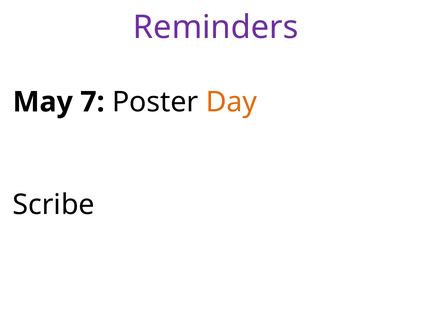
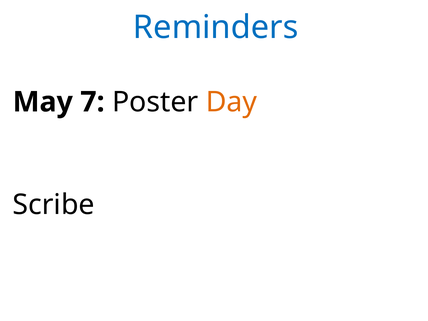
Reminders colour: purple -> blue (216, 27)
